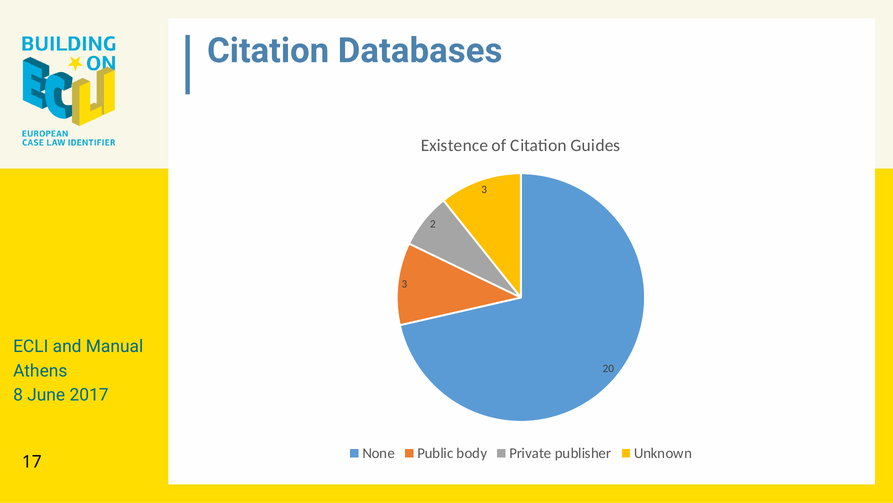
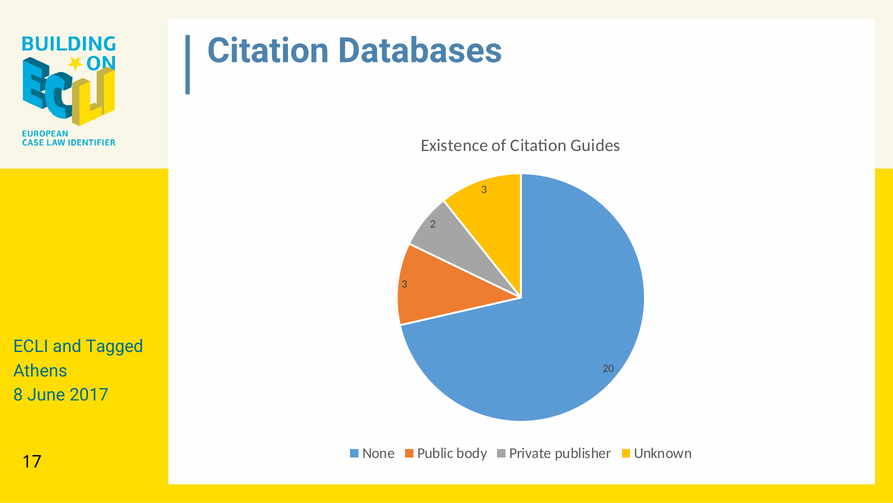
Manual: Manual -> Tagged (115, 346)
